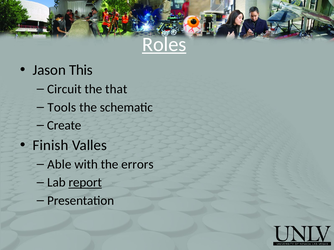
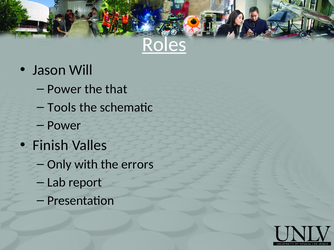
This: This -> Will (81, 70)
Circuit: Circuit -> Power (64, 89)
Create: Create -> Power (64, 126)
Able: Able -> Only (59, 165)
report underline: present -> none (85, 183)
